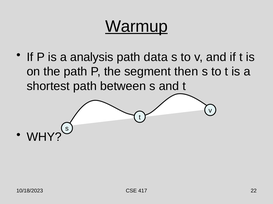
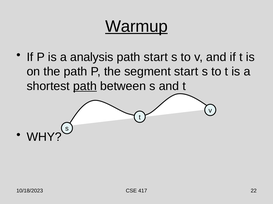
path data: data -> start (156, 57)
segment then: then -> start (186, 72)
path underline: none -> present (85, 86)
